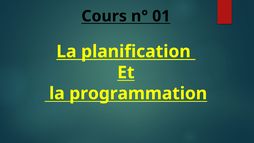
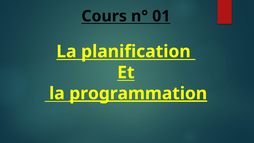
programmation underline: none -> present (138, 93)
